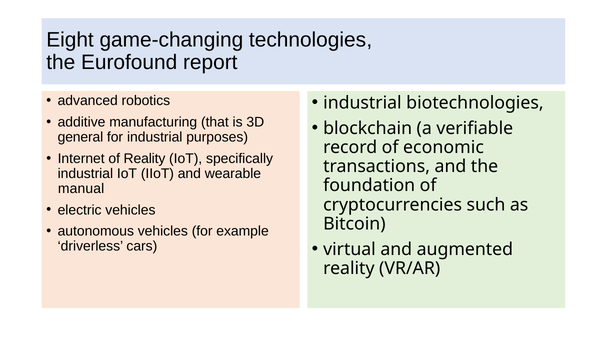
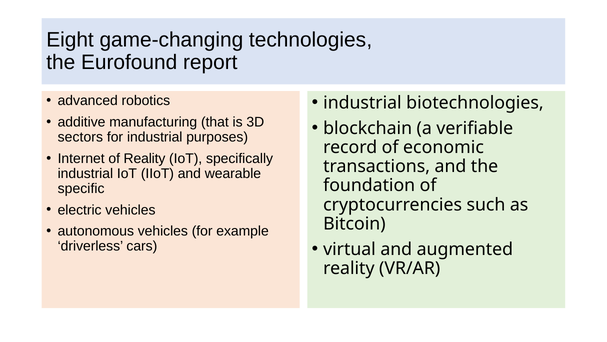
general: general -> sectors (80, 137)
manual: manual -> specific (81, 188)
